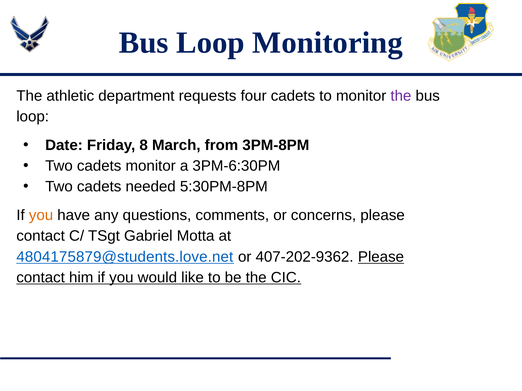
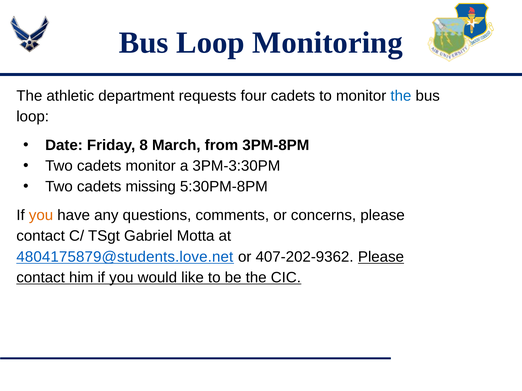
the colour: purple -> blue (401, 96)
3PM-6:30PM: 3PM-6:30PM -> 3PM-3:30PM (236, 166)
needed: needed -> missing (151, 187)
